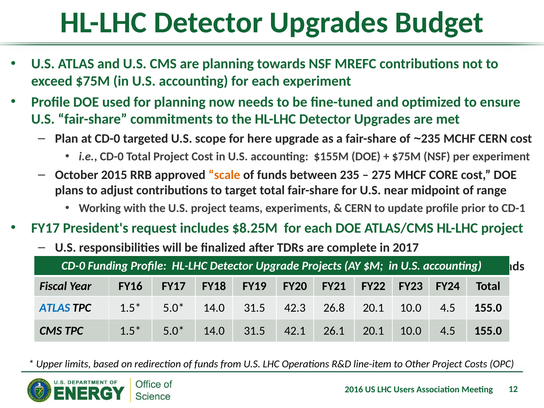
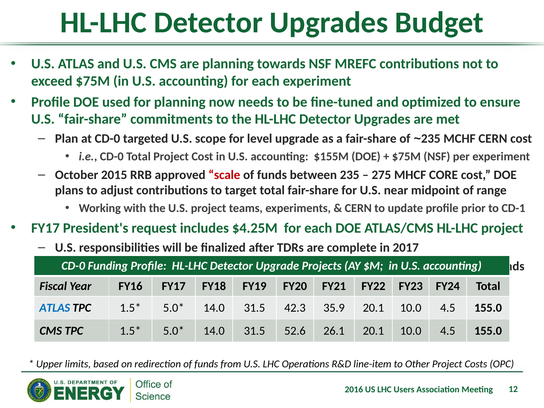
here: here -> level (260, 139)
scale colour: orange -> red (224, 175)
$8.25M: $8.25M -> $4.25M (255, 228)
26.8: 26.8 -> 35.9 (334, 308)
42.1: 42.1 -> 52.6 (295, 331)
